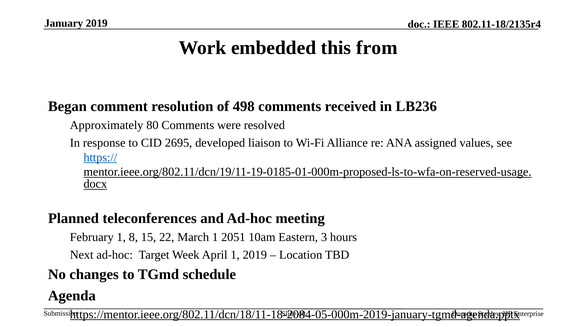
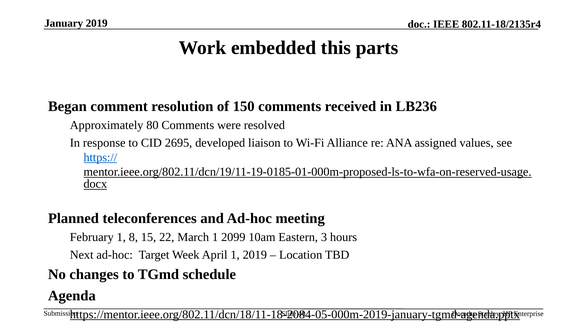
from: from -> parts (377, 48)
498: 498 -> 150 (244, 107)
2051: 2051 -> 2099 (233, 237)
